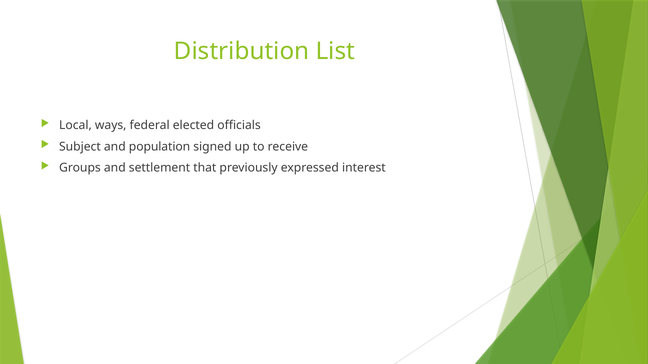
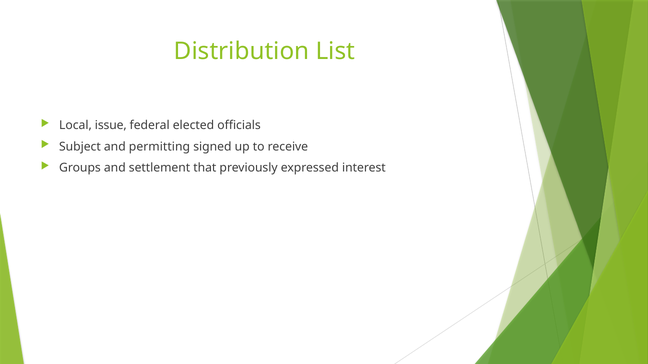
ways: ways -> issue (111, 125)
population: population -> permitting (159, 147)
